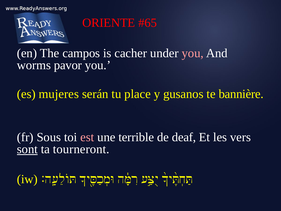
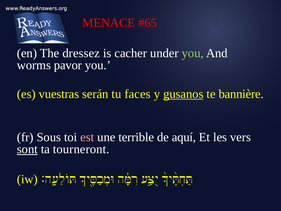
ORIENTE: ORIENTE -> MENACE (109, 23)
campos: campos -> dressez (81, 53)
you colour: pink -> light green (193, 53)
mujeres: mujeres -> vuestras (59, 94)
place: place -> faces (138, 94)
gusanos underline: none -> present (183, 94)
deaf: deaf -> aquí (184, 137)
